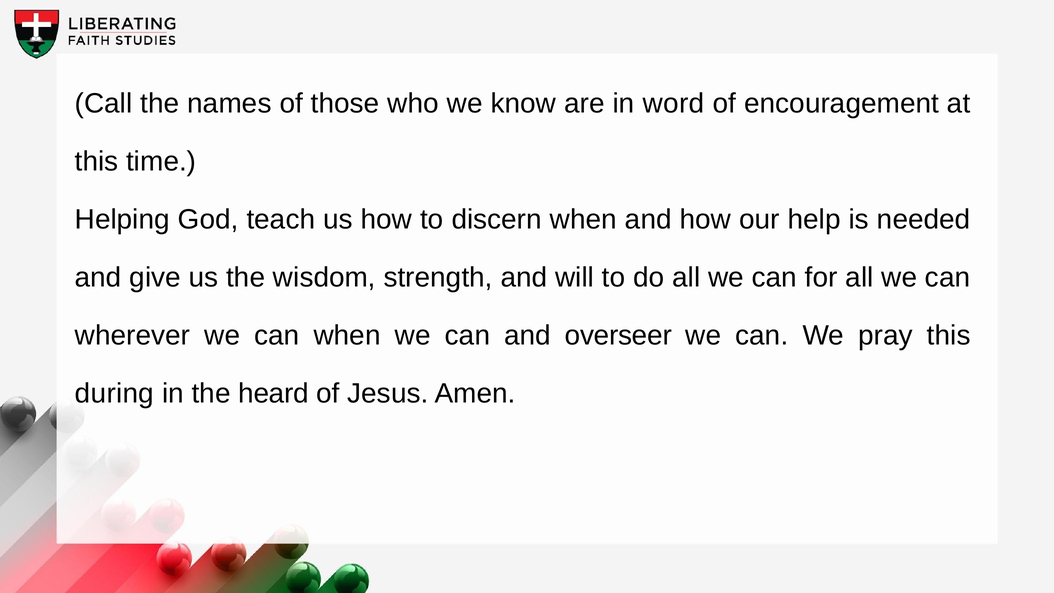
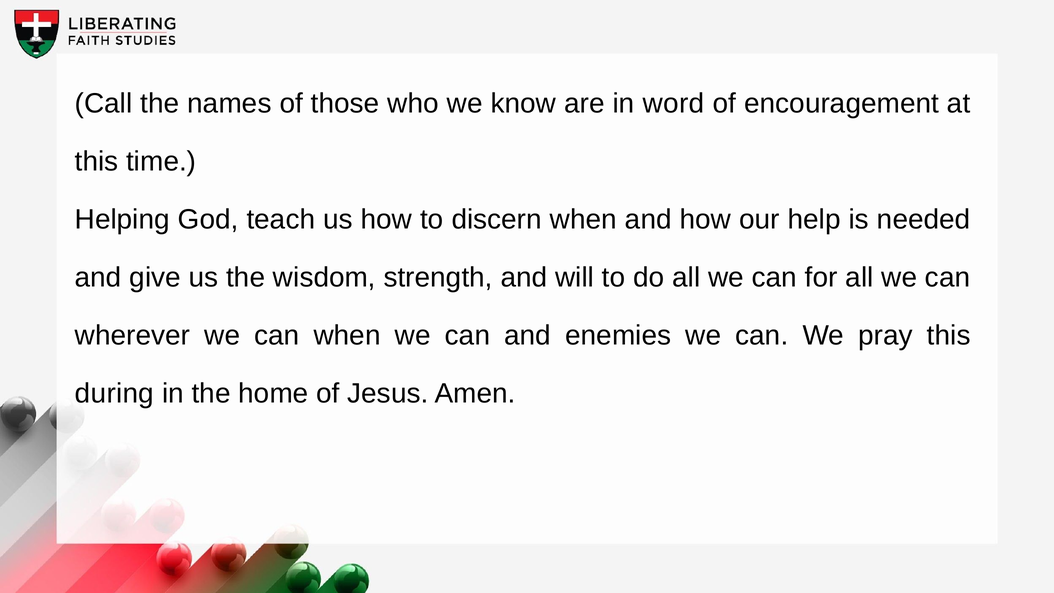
overseer: overseer -> enemies (618, 335)
heard: heard -> home (273, 393)
